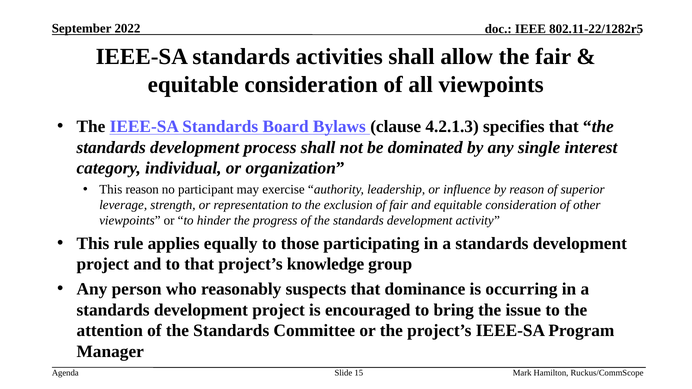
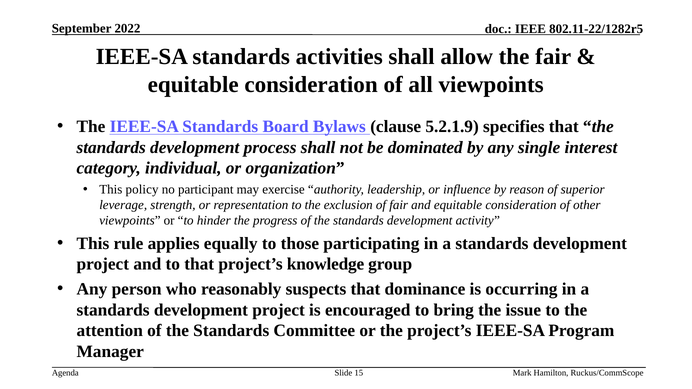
4.2.1.3: 4.2.1.3 -> 5.2.1.9 (452, 127)
This reason: reason -> policy (142, 190)
